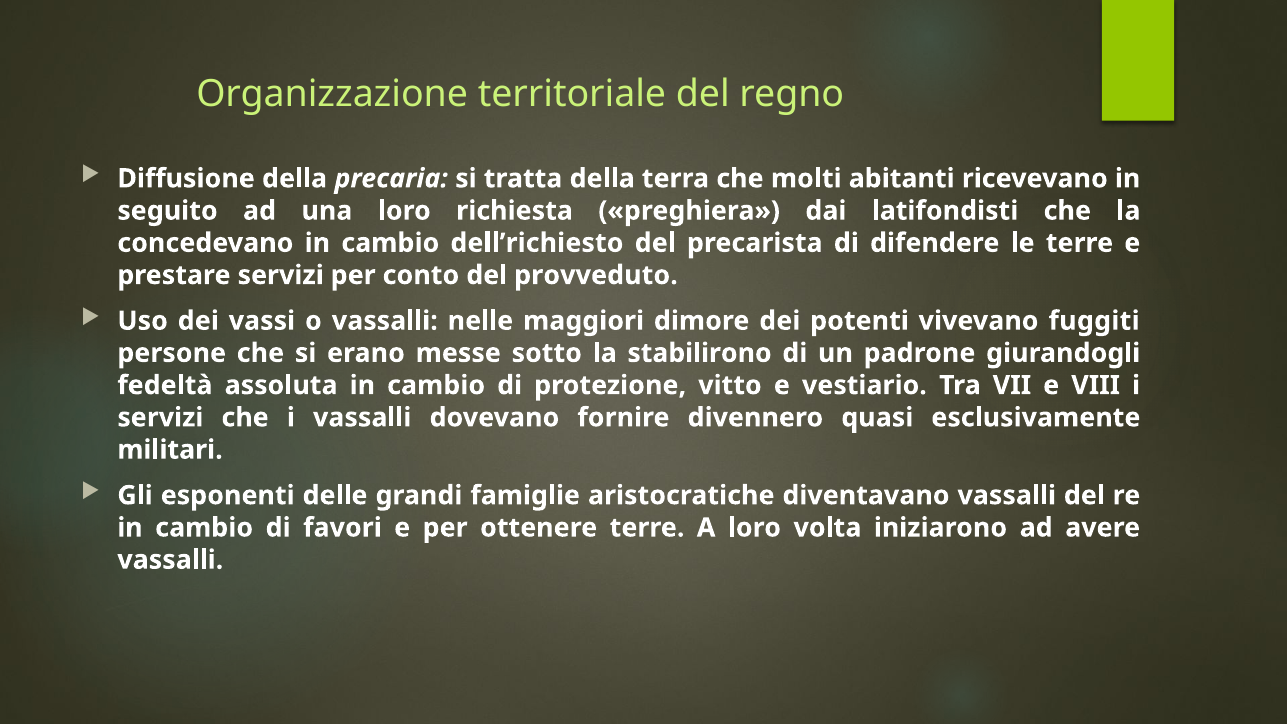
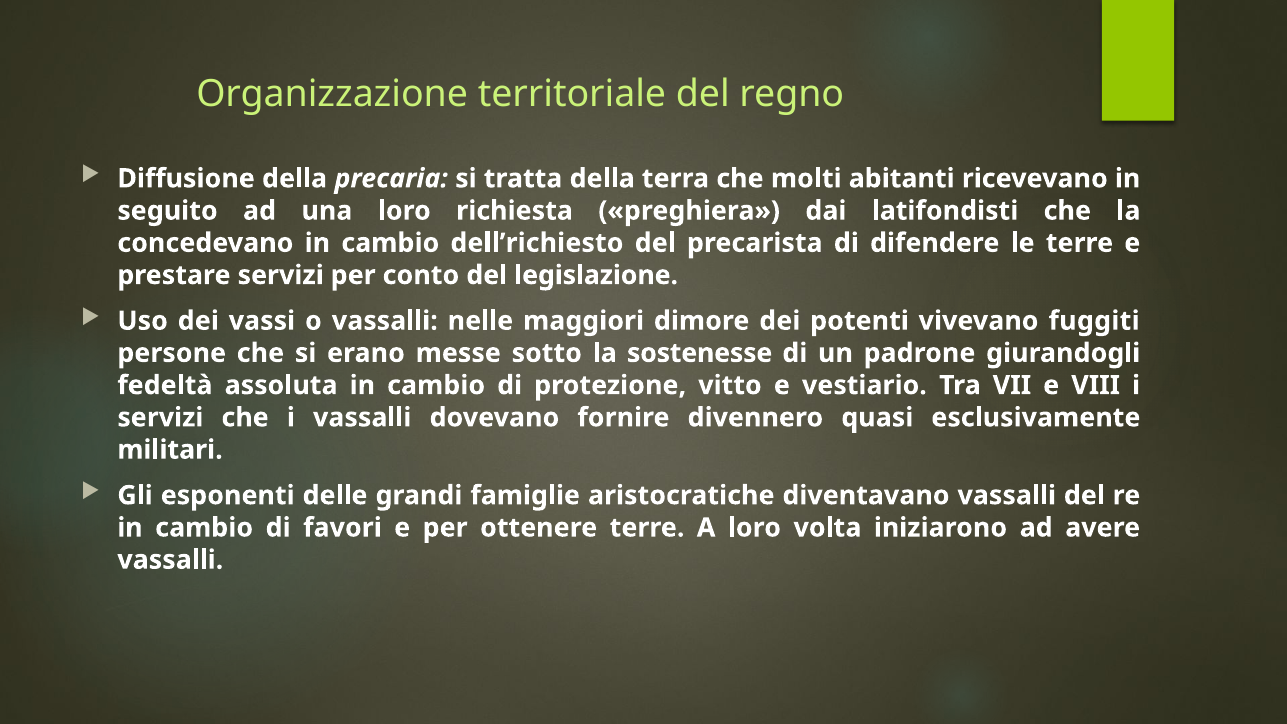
provveduto: provveduto -> legislazione (596, 275)
stabilirono: stabilirono -> sostenesse (700, 353)
